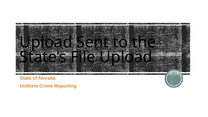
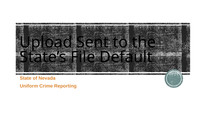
File Upload: Upload -> Default (126, 57)
